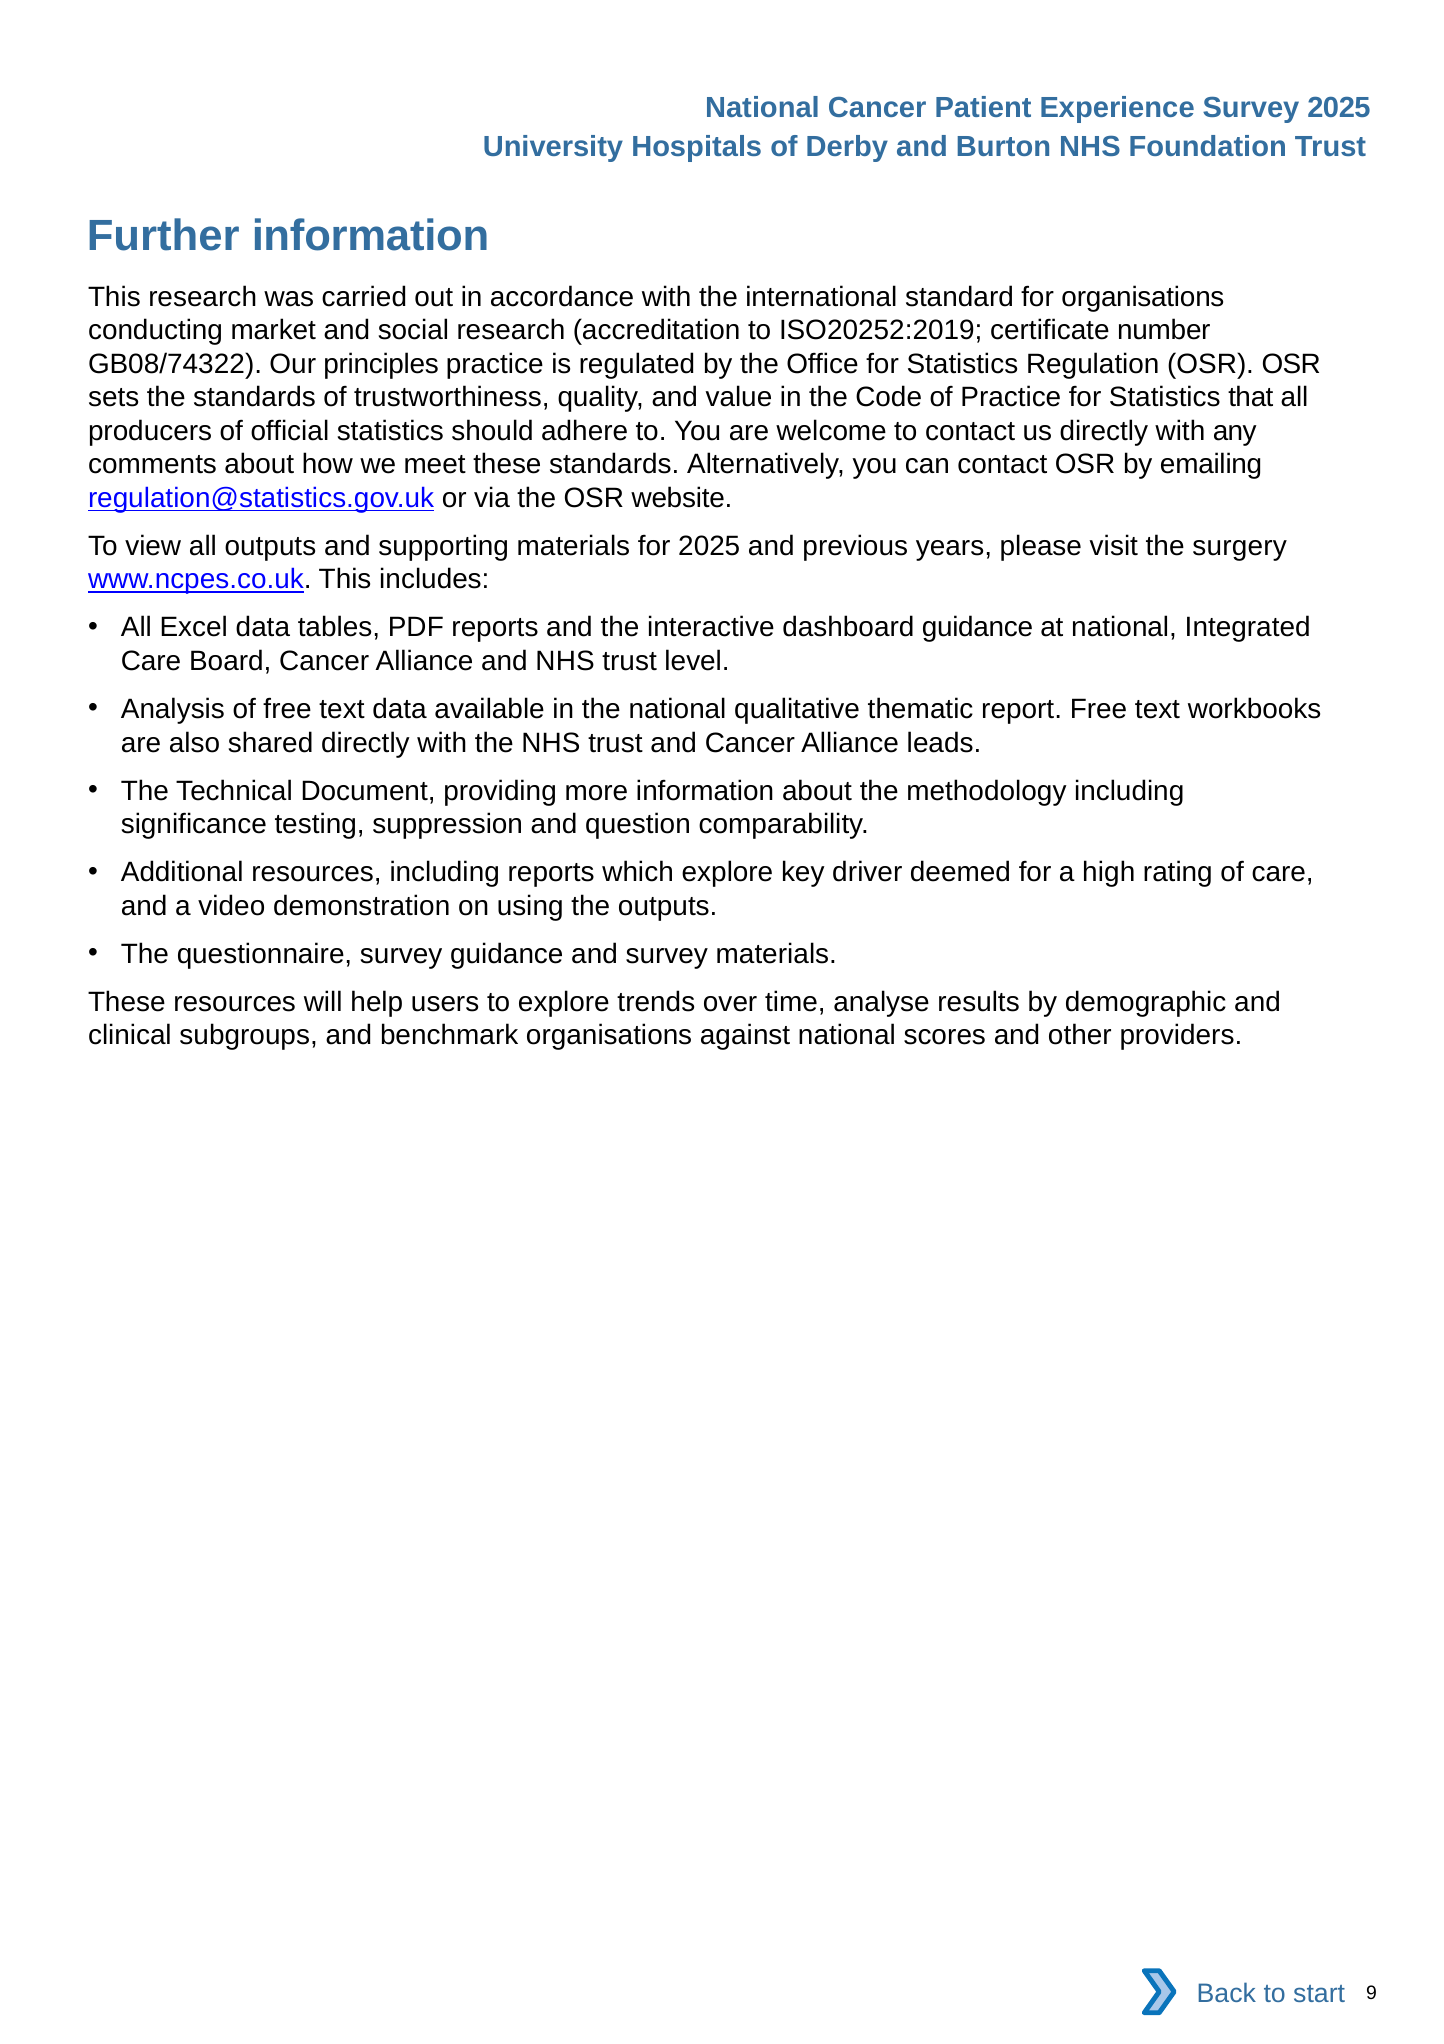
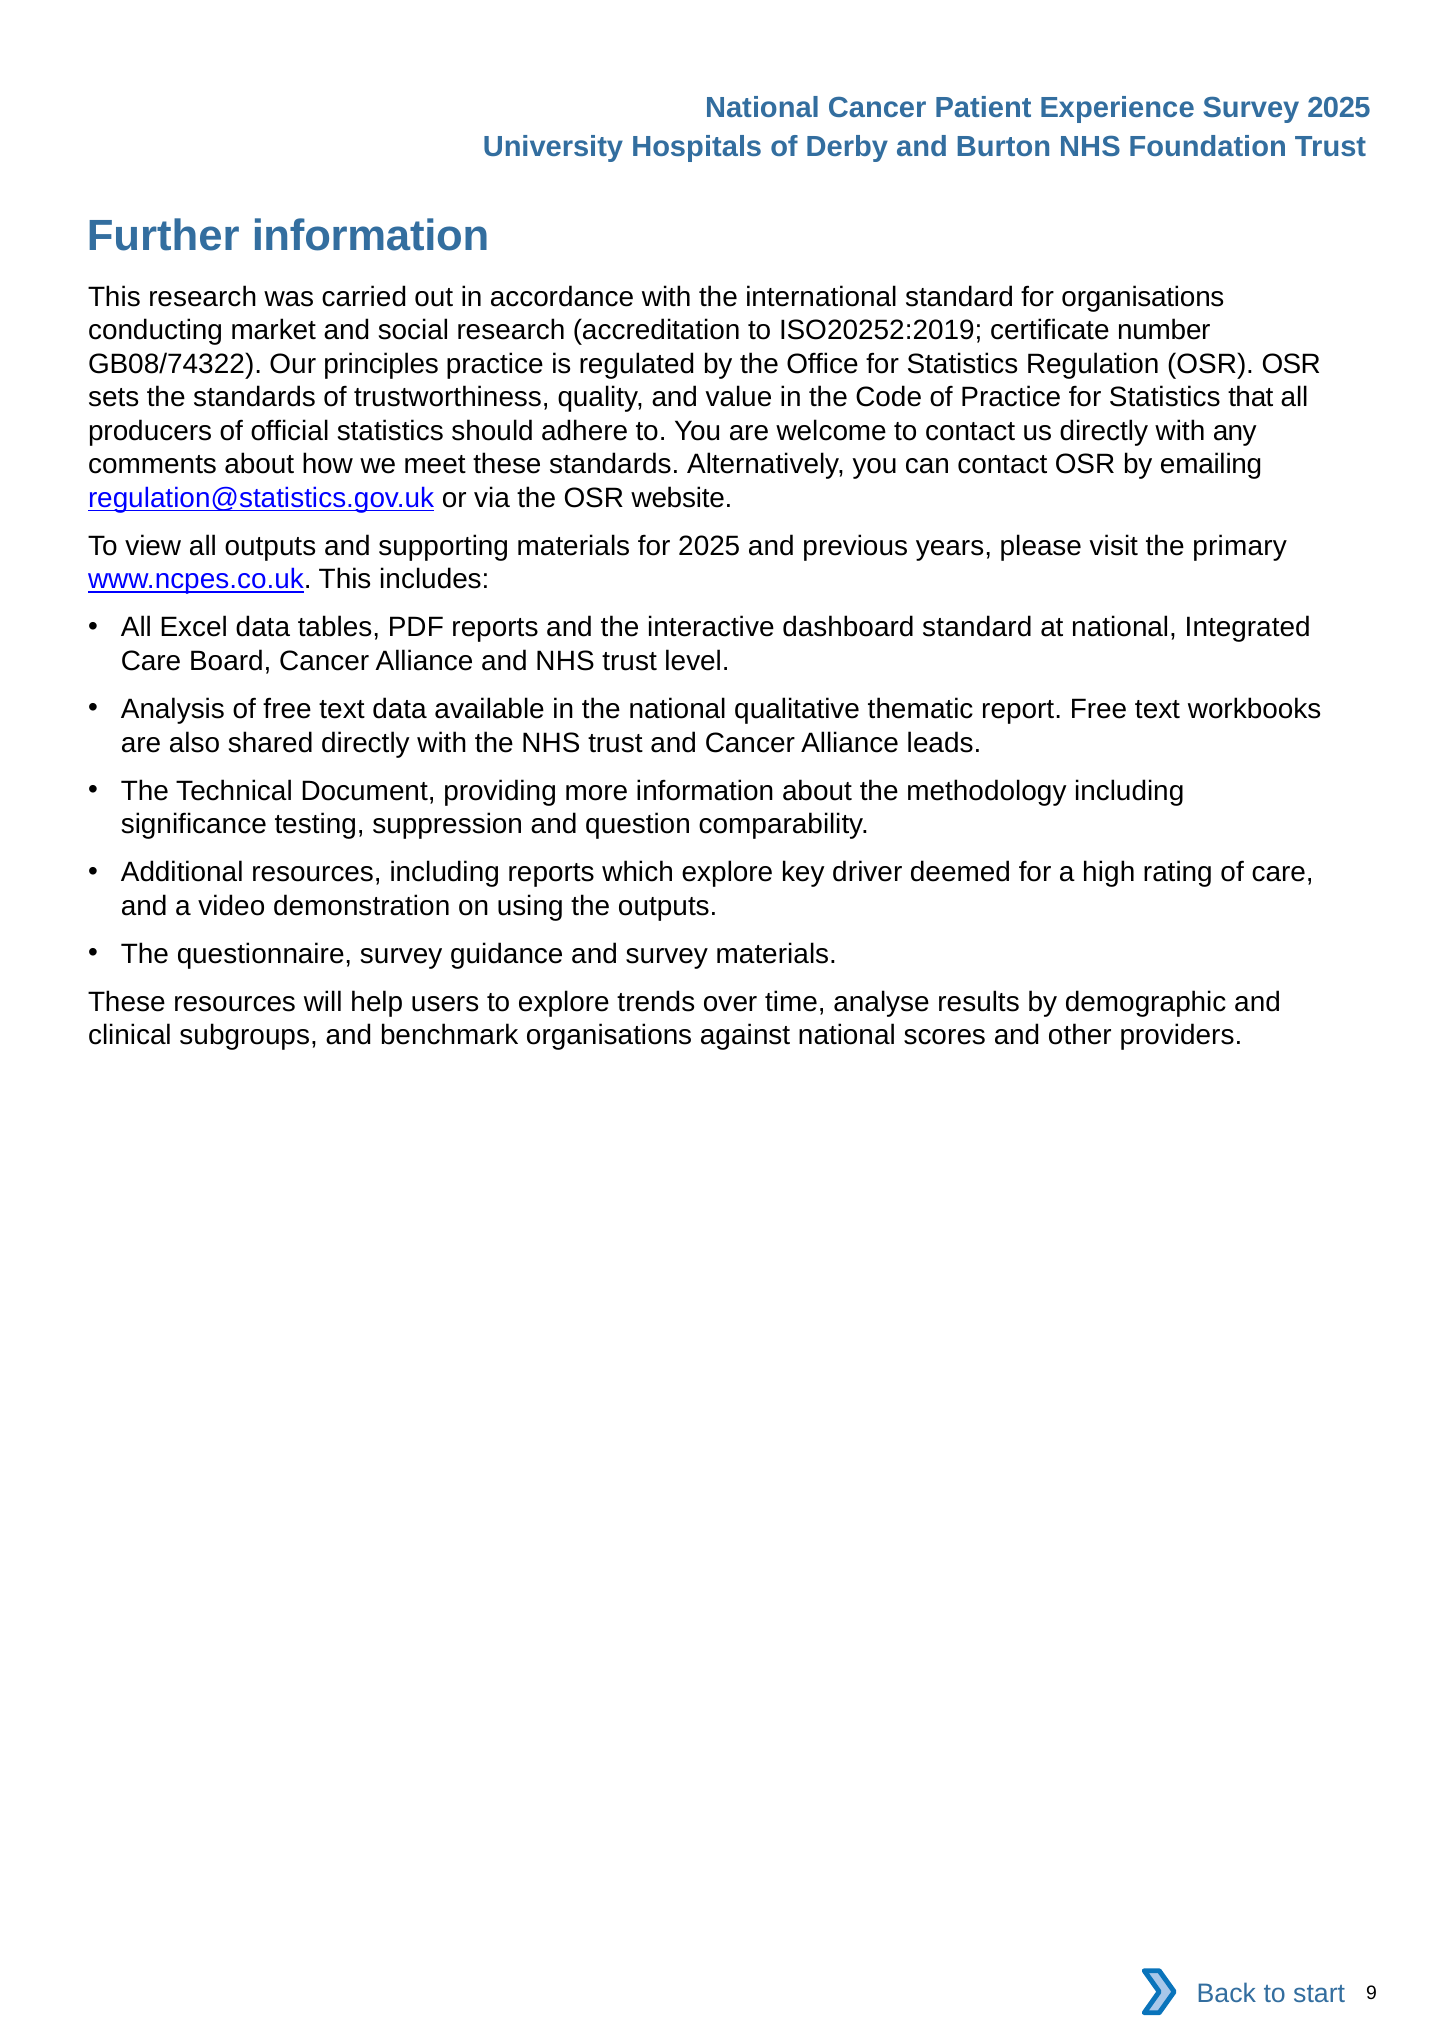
surgery: surgery -> primary (1240, 546)
dashboard guidance: guidance -> standard (977, 628)
